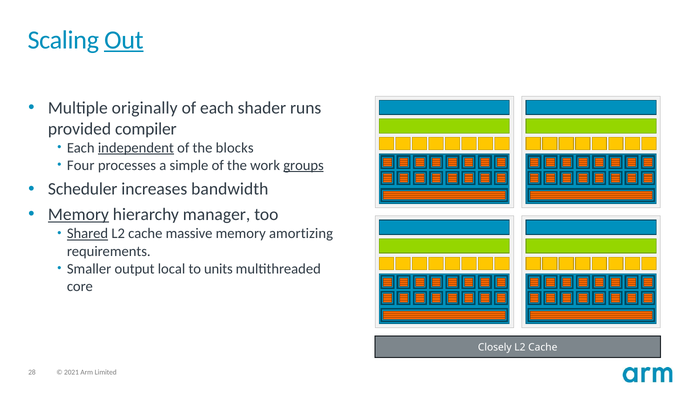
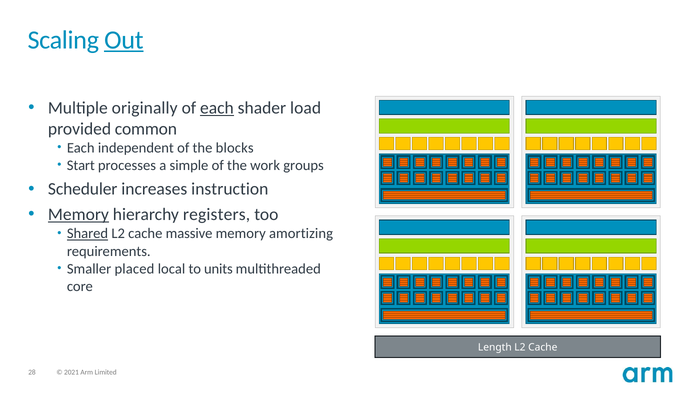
each underline: none -> present (217, 108)
runs: runs -> load (306, 108)
compiler: compiler -> common (146, 129)
independent underline: present -> none (136, 148)
Four: Four -> Start (81, 165)
groups underline: present -> none (304, 165)
bandwidth: bandwidth -> instruction (230, 189)
manager: manager -> registers (217, 214)
output: output -> placed (134, 269)
Closely: Closely -> Length (495, 347)
